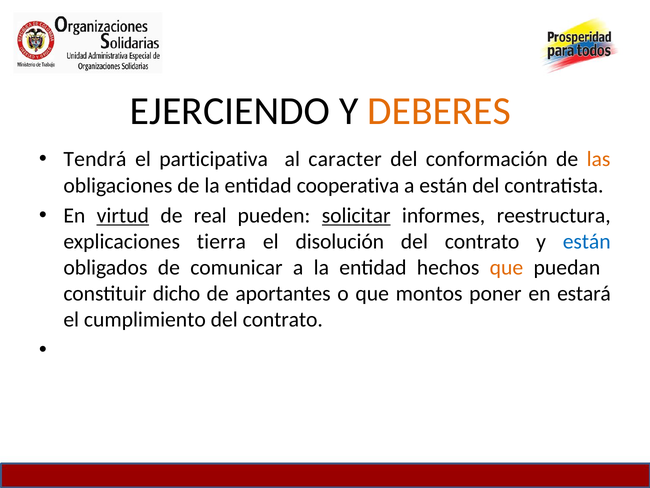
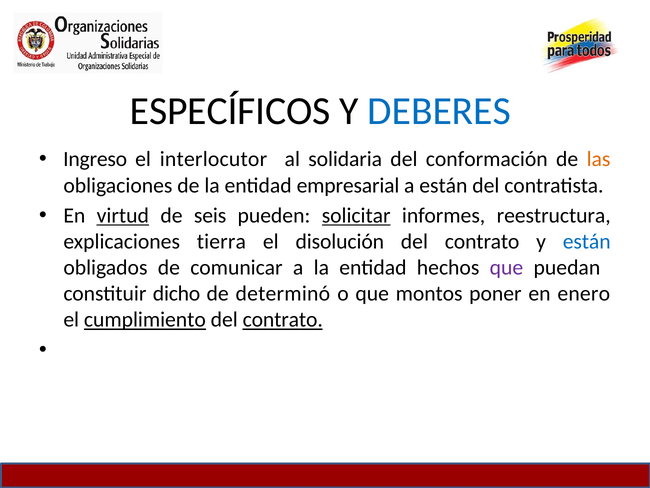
EJERCIENDO: EJERCIENDO -> ESPECÍFICOS (230, 111)
DEBERES colour: orange -> blue (439, 111)
Tendrá: Tendrá -> Ingreso (95, 159)
participativa: participativa -> interlocutor (213, 159)
caracter: caracter -> solidaria (345, 159)
cooperativa: cooperativa -> empresarial (348, 185)
real: real -> seis (210, 215)
que colour: orange -> purple (506, 267)
aportantes: aportantes -> determinó (283, 293)
estará: estará -> enero (584, 293)
cumplimiento underline: none -> present (145, 319)
contrato underline: none -> present (283, 319)
